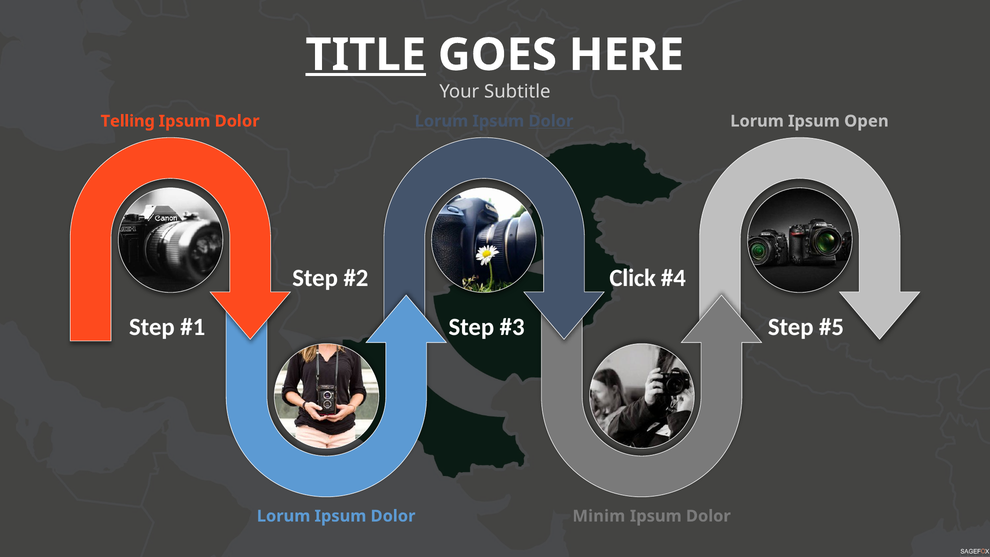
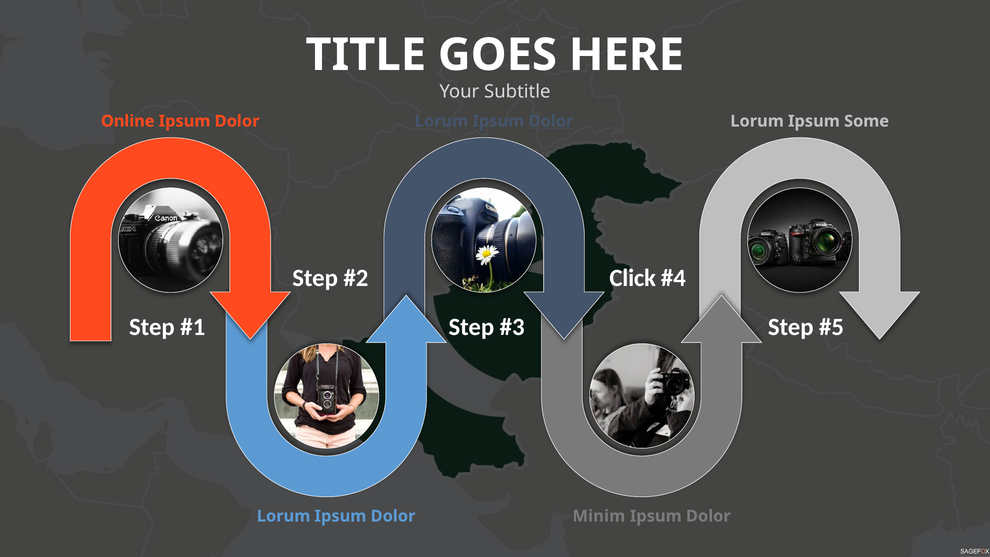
TITLE underline: present -> none (366, 55)
Telling: Telling -> Online (128, 121)
Open: Open -> Some (867, 121)
